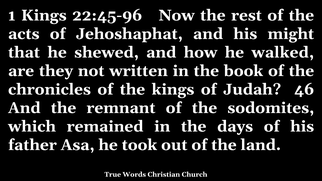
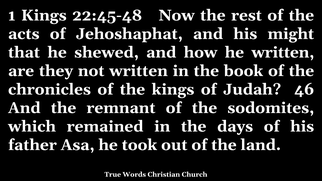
22:45-96: 22:45-96 -> 22:45-48 (107, 15)
he walked: walked -> written (283, 52)
